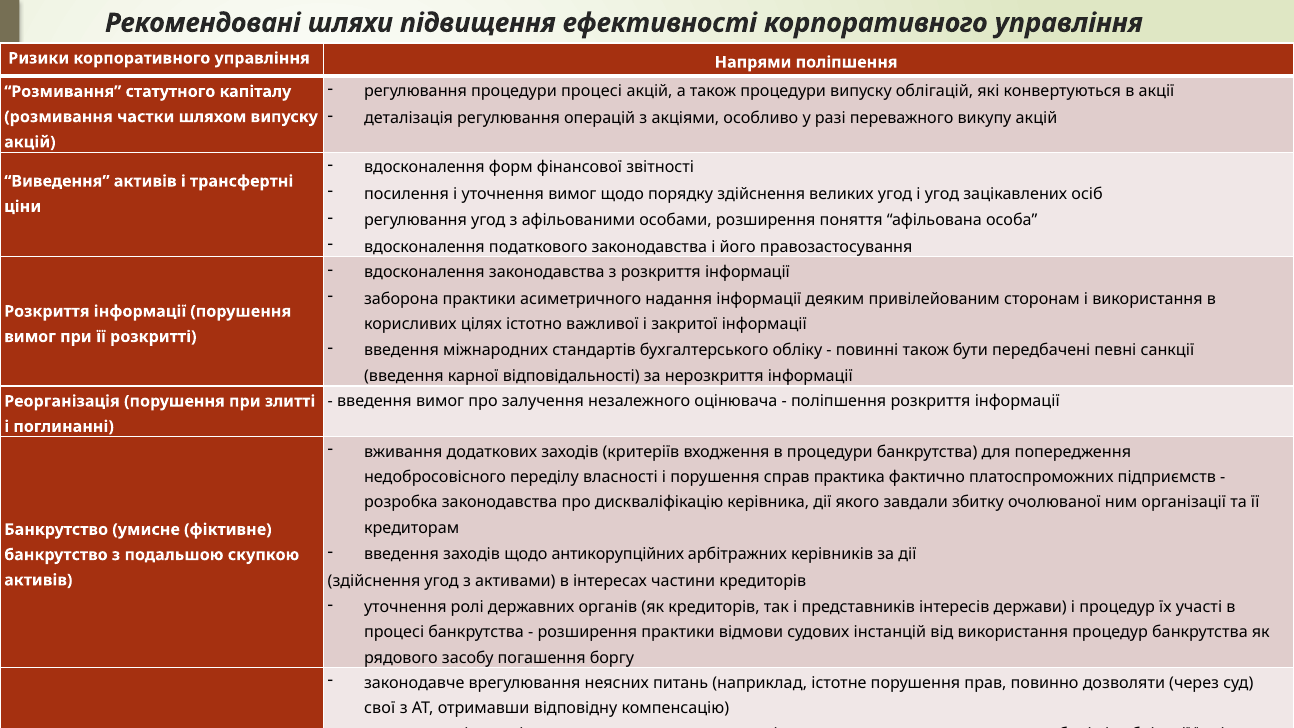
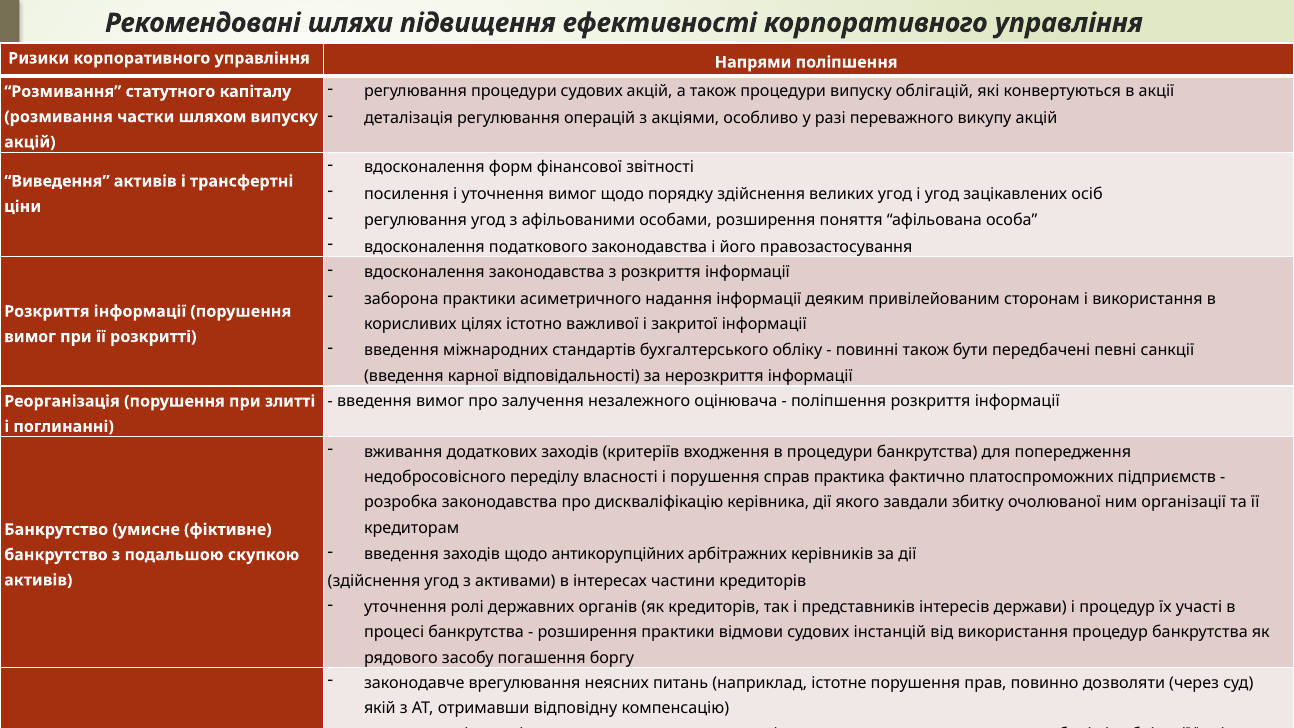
процедури процесі: процесі -> судових (592, 92)
свої: свої -> якій (380, 708)
